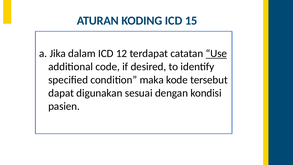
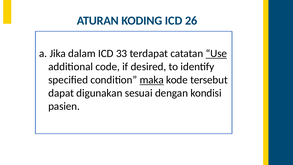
15: 15 -> 26 (191, 21)
12: 12 -> 33 (122, 53)
maka underline: none -> present (152, 80)
